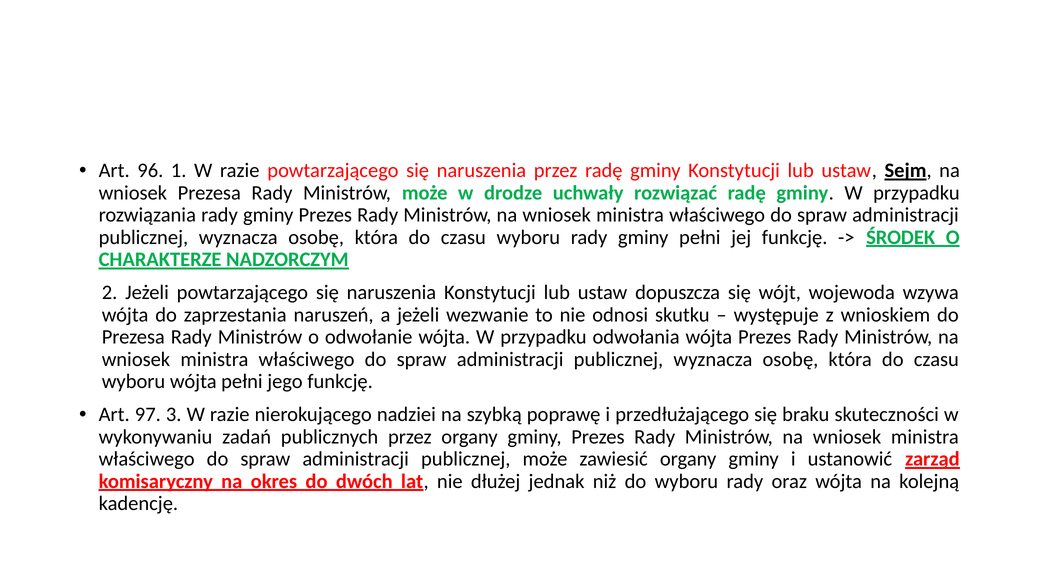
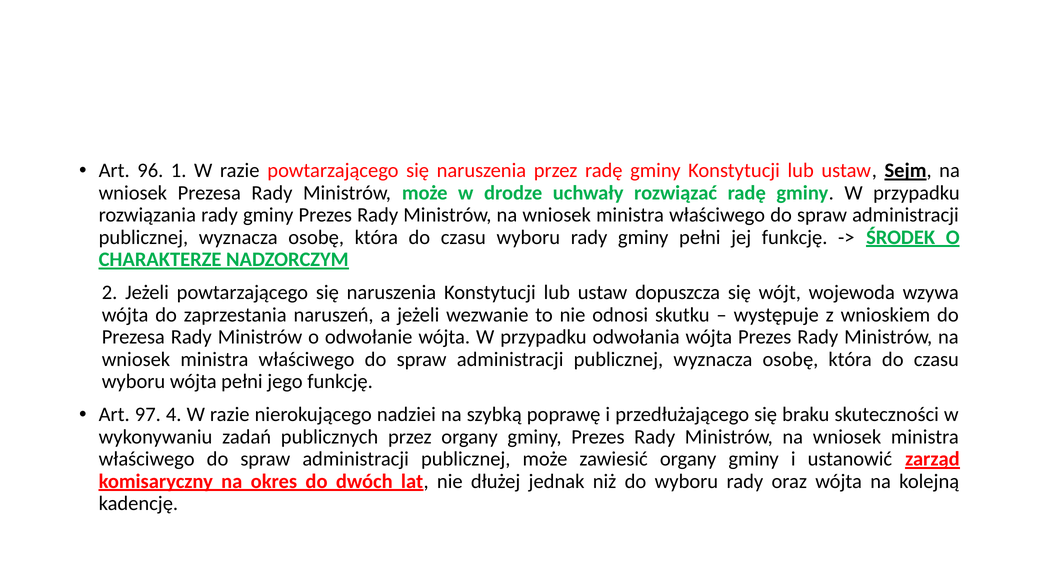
3: 3 -> 4 (174, 414)
